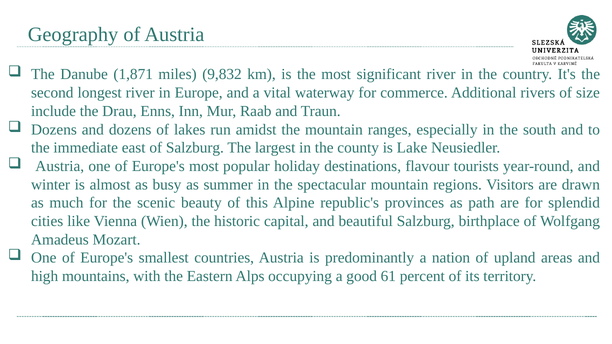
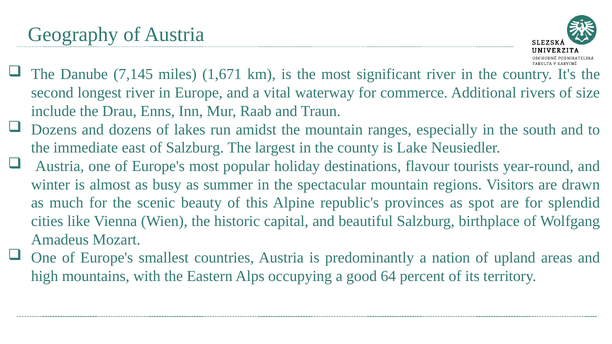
1,871: 1,871 -> 7,145 (133, 75)
9,832: 9,832 -> 1,671 (222, 75)
path: path -> spot (481, 203)
61: 61 -> 64 (388, 276)
